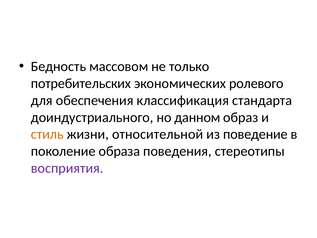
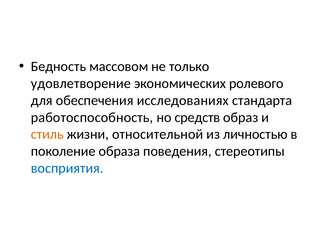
потребительских: потребительских -> удовлетворение (81, 83)
классификация: классификация -> исследованиях (183, 100)
доиндустриального: доиндустриального -> работоспособность (92, 117)
данном: данном -> средств (197, 117)
поведение: поведение -> личностью (255, 134)
восприятия colour: purple -> blue (67, 168)
